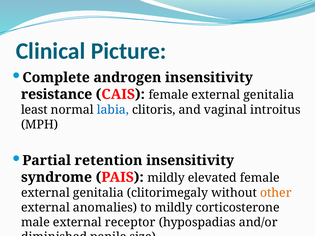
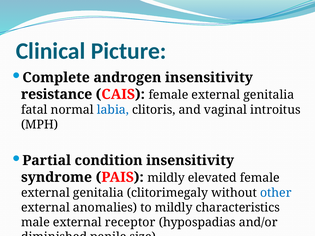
least: least -> fatal (34, 110)
retention: retention -> condition (109, 161)
other colour: orange -> blue (276, 193)
corticosterone: corticosterone -> characteristics (238, 208)
